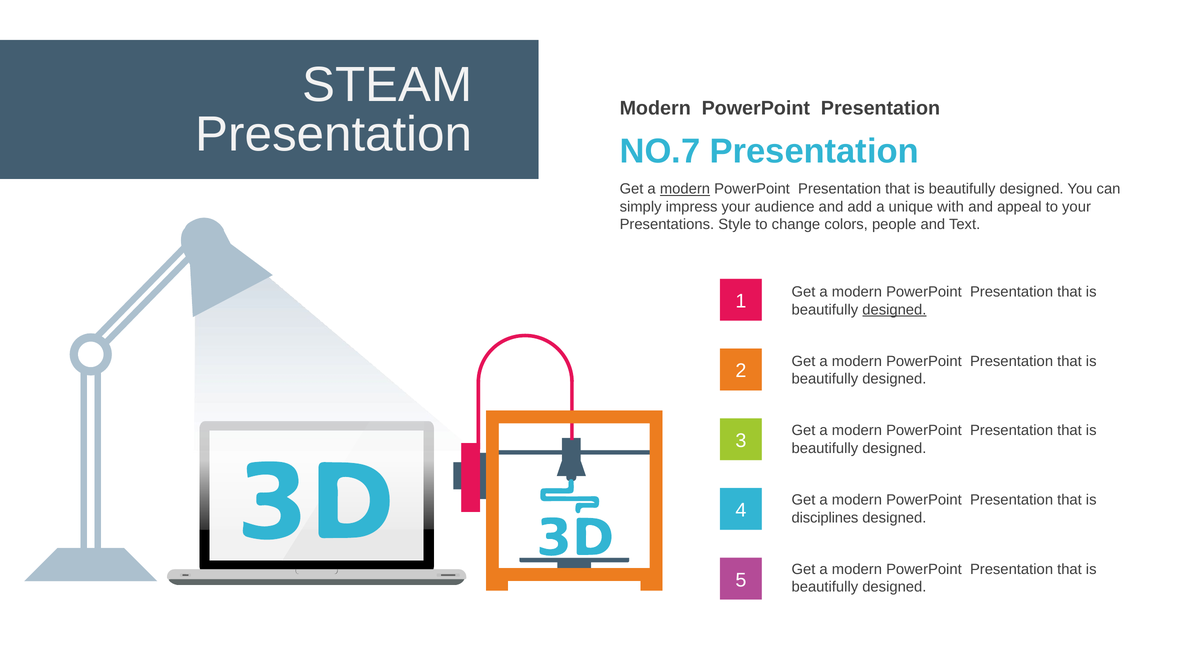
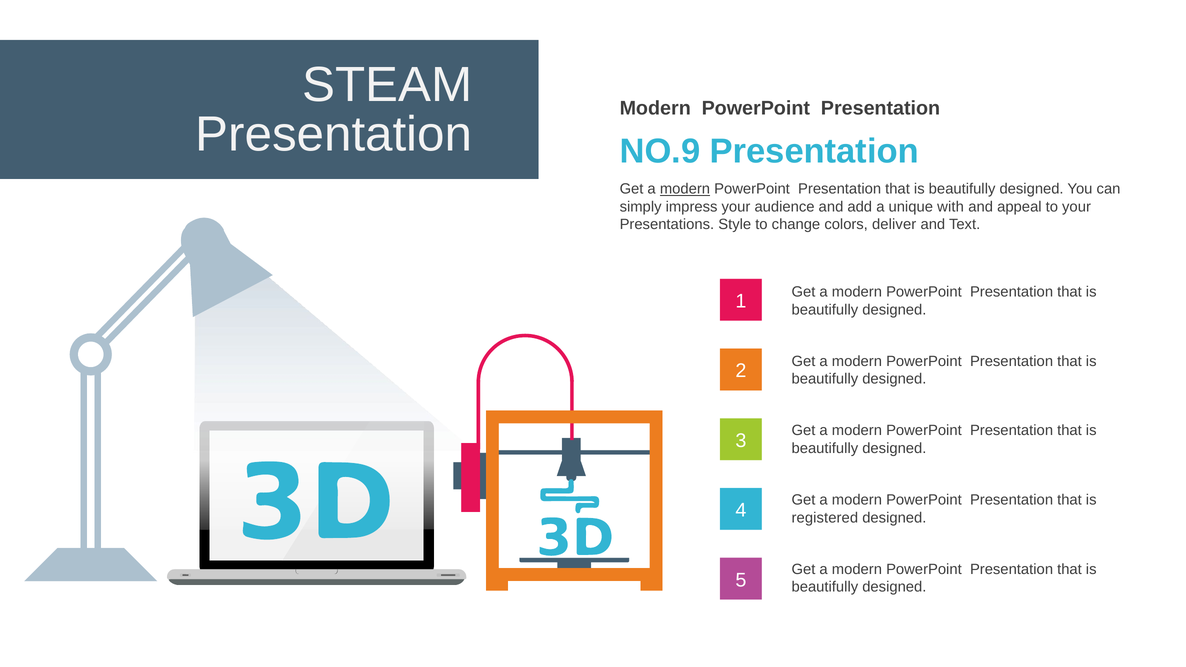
NO.7: NO.7 -> NO.9 (660, 151)
people: people -> deliver (894, 225)
designed underline: present -> none (894, 310)
disciplines: disciplines -> registered (825, 518)
